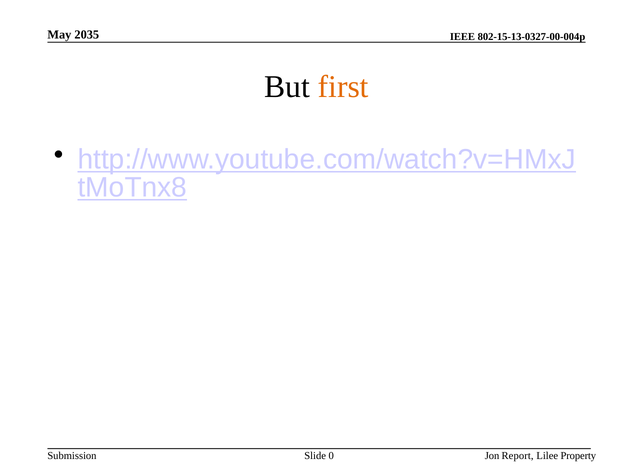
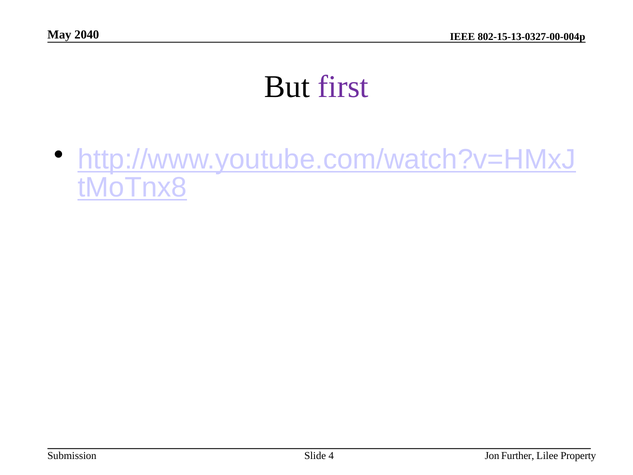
2035: 2035 -> 2040 (87, 35)
first colour: orange -> purple (343, 87)
0: 0 -> 4 (331, 455)
Report: Report -> Further (518, 455)
